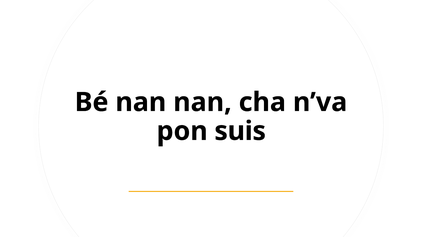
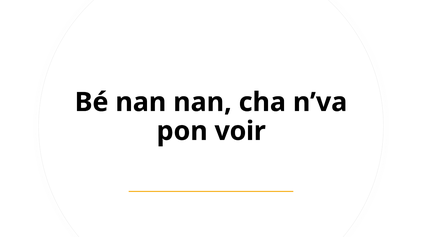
suis: suis -> voir (240, 131)
